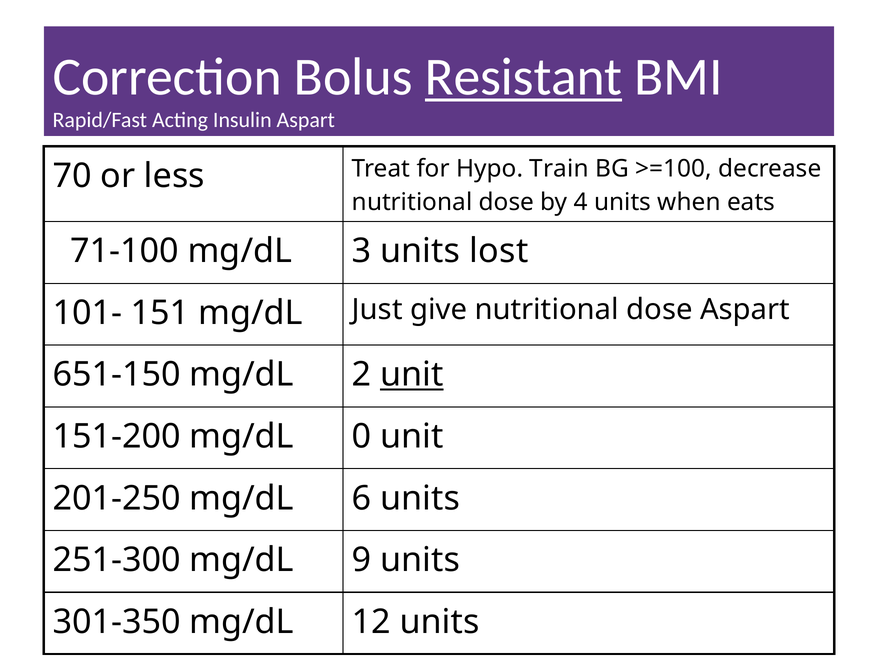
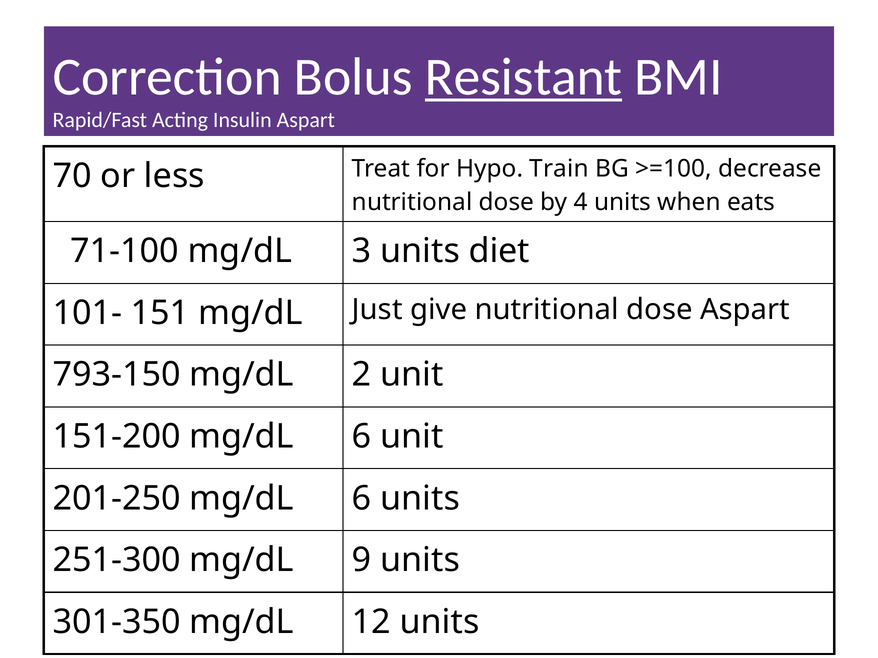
lost: lost -> diet (499, 251)
651-150: 651-150 -> 793-150 (117, 375)
unit underline: present -> none (412, 375)
151-200 mg/dL 0: 0 -> 6 (362, 437)
